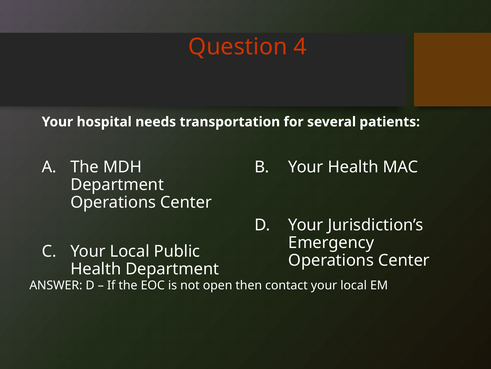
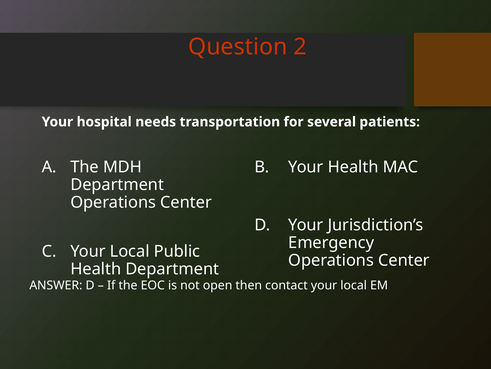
4: 4 -> 2 (300, 47)
